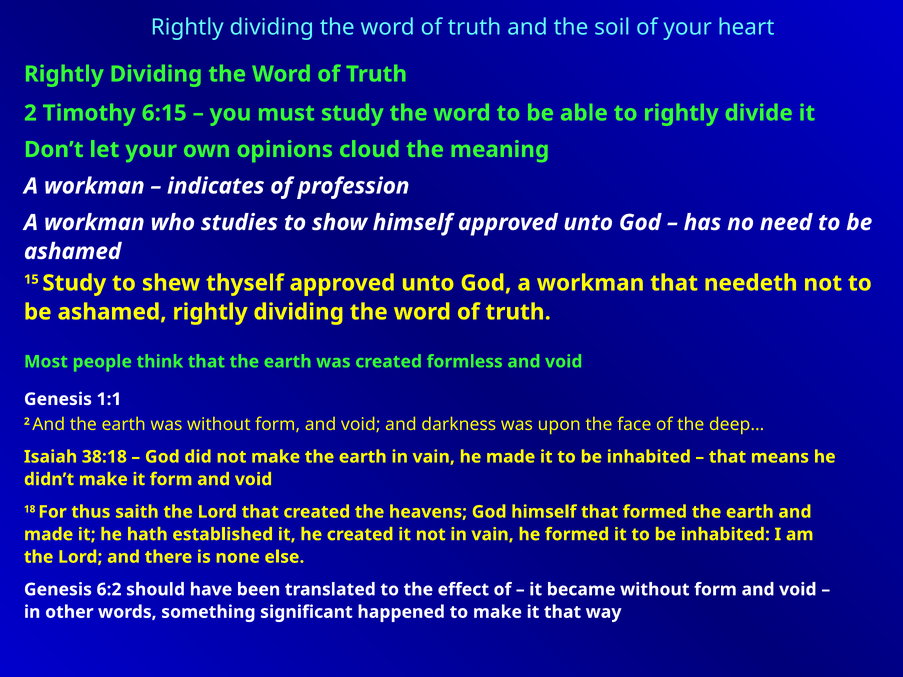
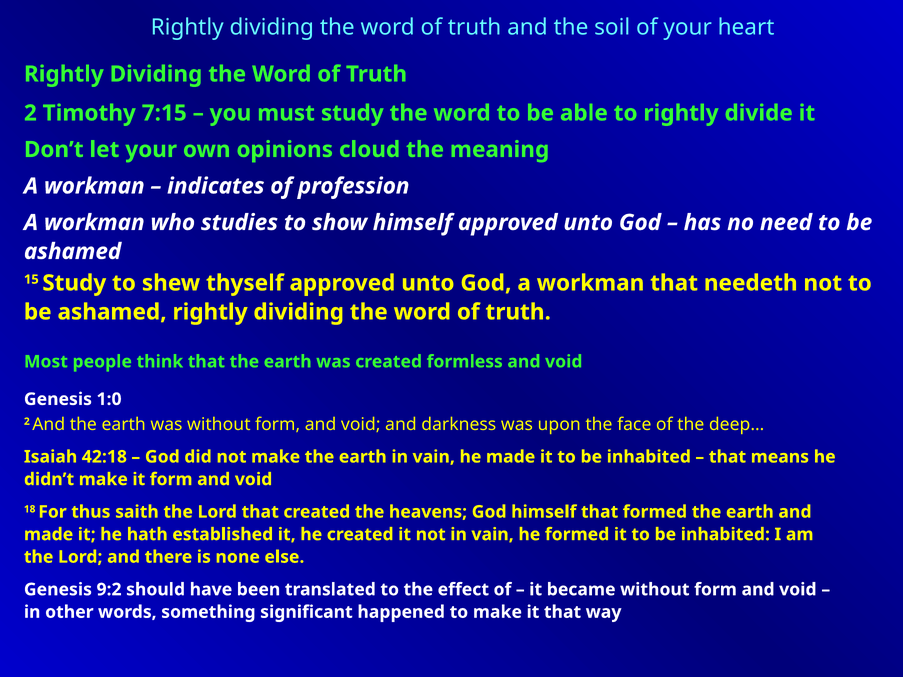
6:15: 6:15 -> 7:15 (164, 113)
1:1: 1:1 -> 1:0 (109, 399)
38:18: 38:18 -> 42:18 (104, 457)
6:2: 6:2 -> 9:2 (109, 590)
